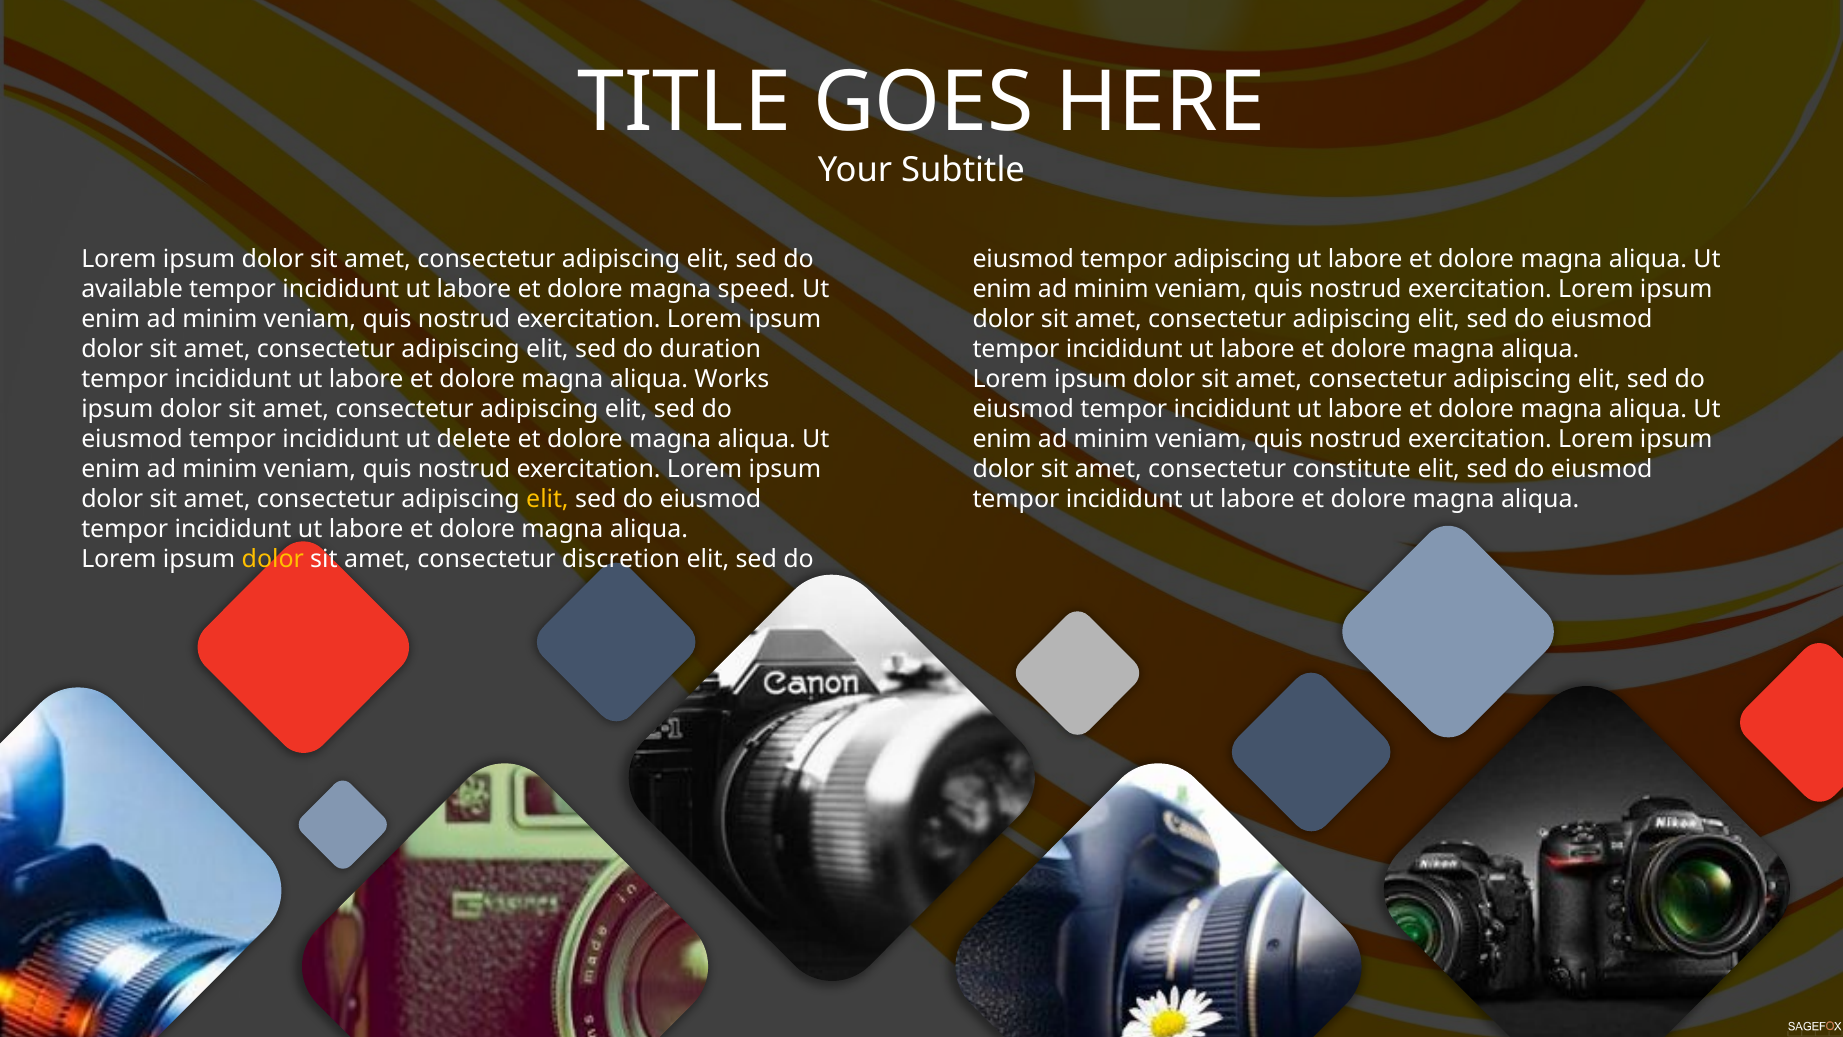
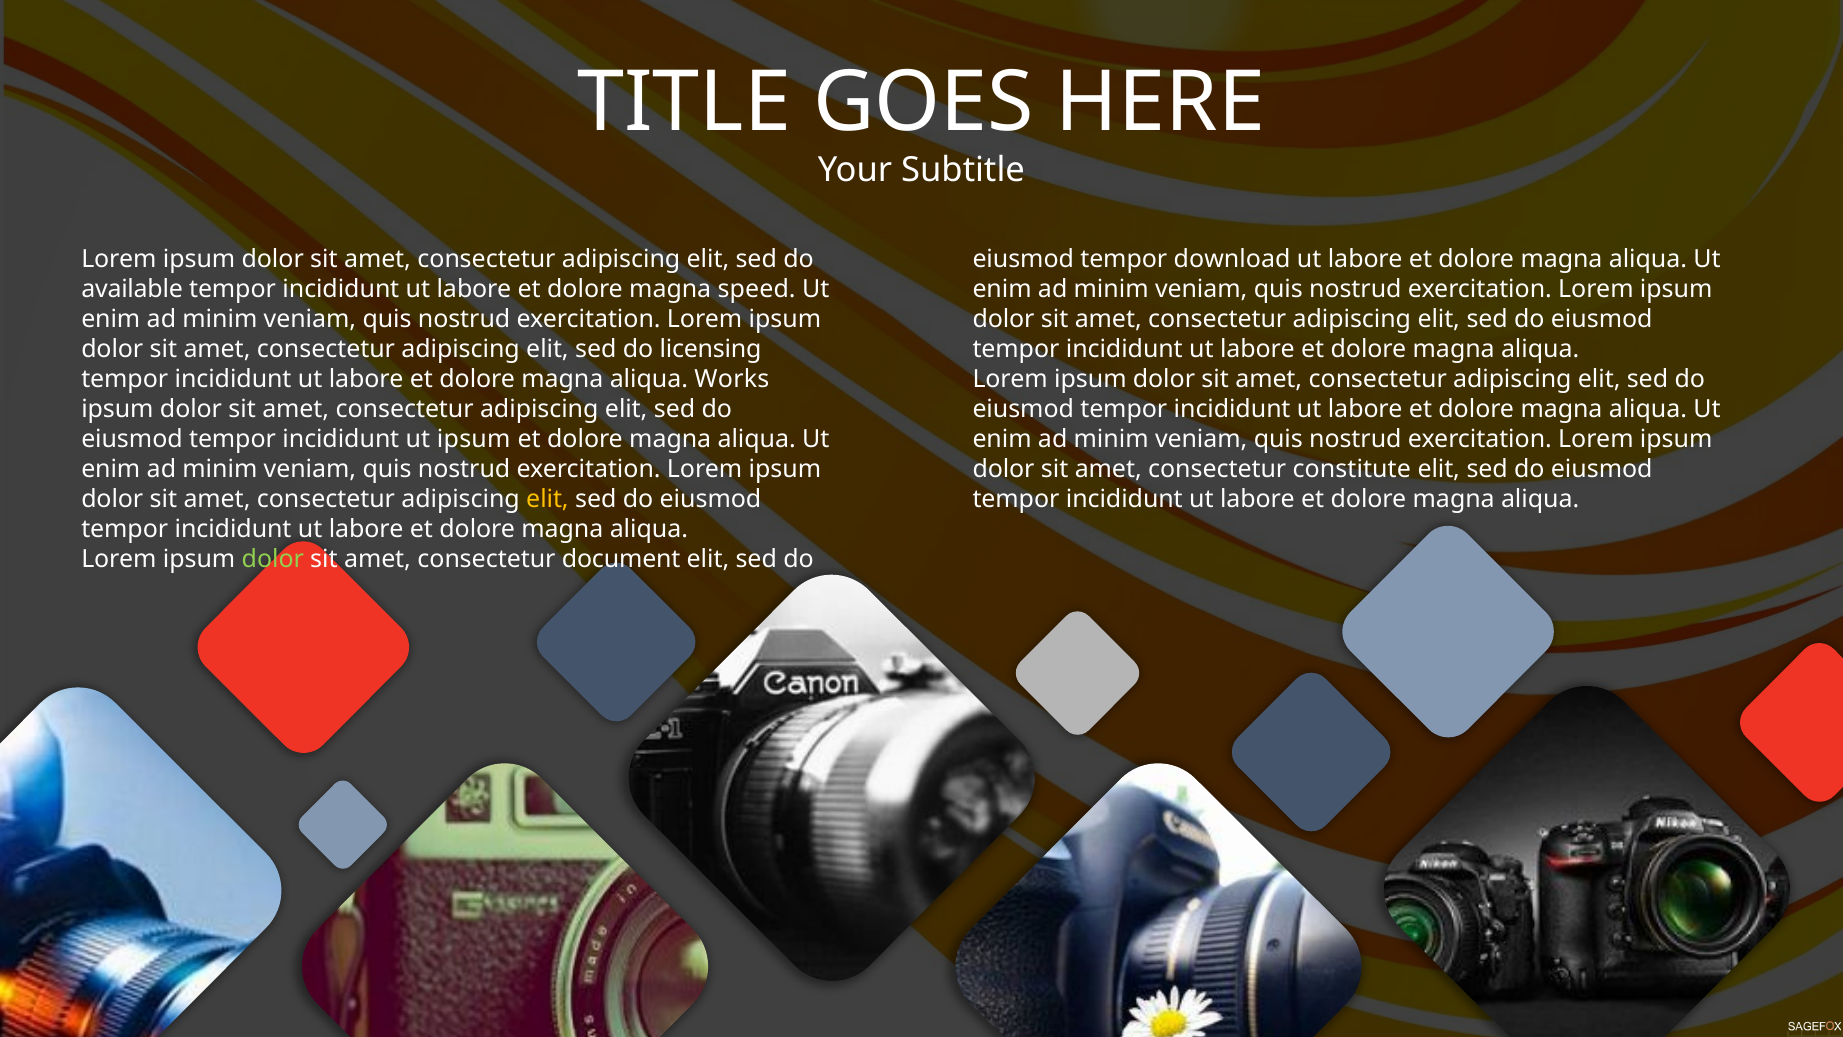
tempor adipiscing: adipiscing -> download (1232, 259)
duration: duration -> licensing (711, 349)
ut delete: delete -> ipsum (474, 439)
dolor colour: yellow -> light green (273, 559)
discretion: discretion -> document (621, 559)
